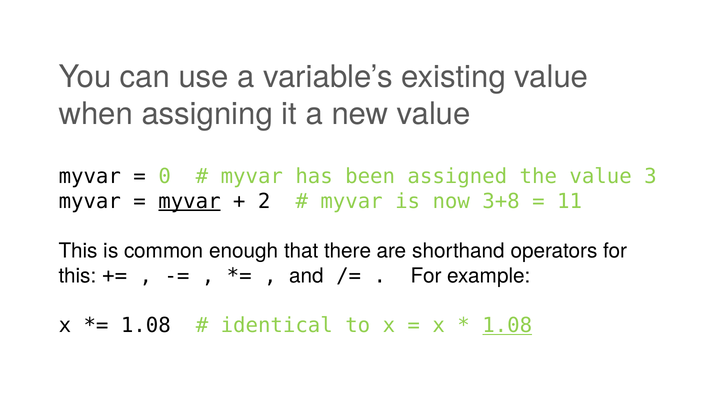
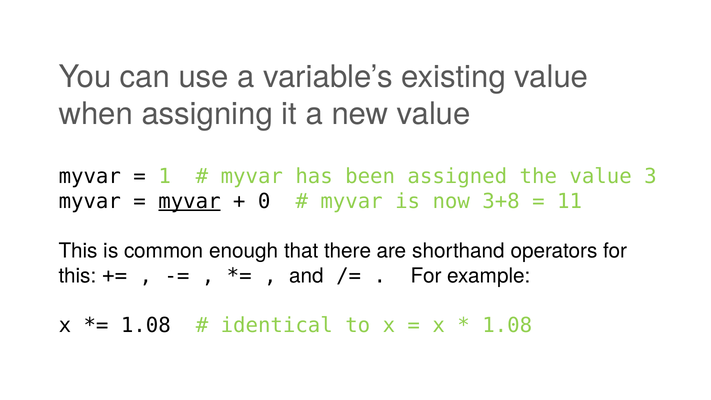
0: 0 -> 1 (165, 176)
2: 2 -> 0 (264, 201)
1.08 underline: present -> none (507, 326)
